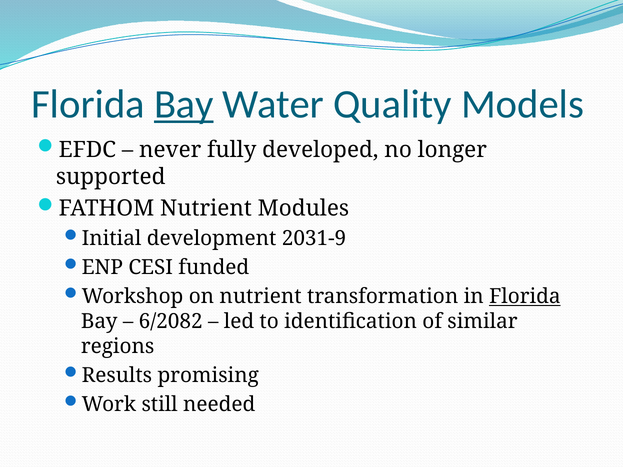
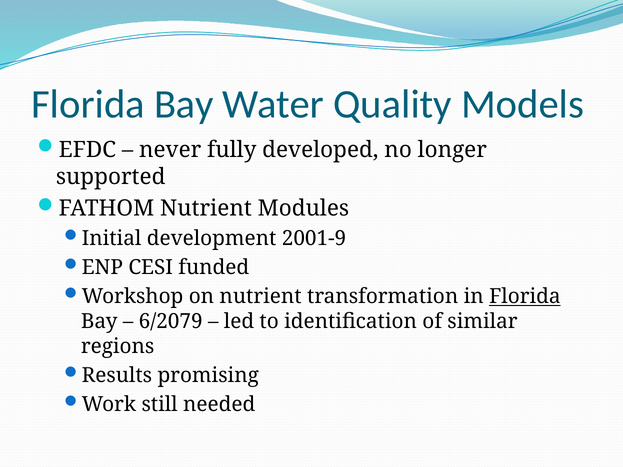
Bay underline: present -> none (184, 104)
2031-9: 2031-9 -> 2001-9 (314, 239)
6/2082: 6/2082 -> 6/2079 (171, 322)
